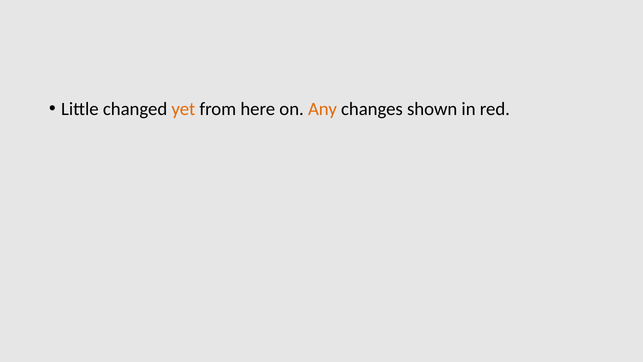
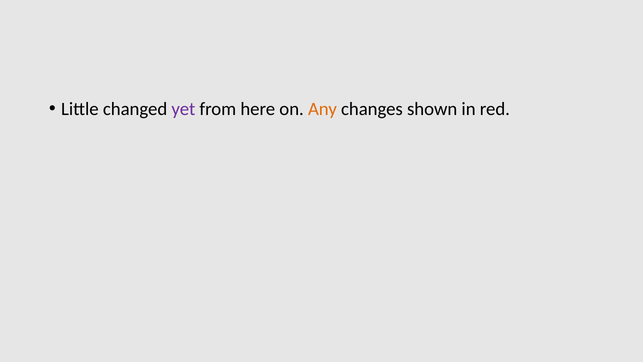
yet colour: orange -> purple (183, 109)
